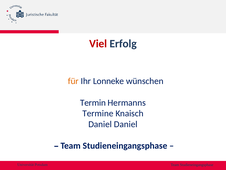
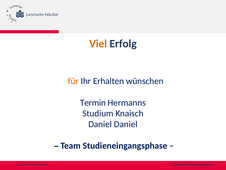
Viel colour: red -> orange (98, 44)
Lonneke: Lonneke -> Erhalten (109, 81)
Termine: Termine -> Studium (98, 113)
